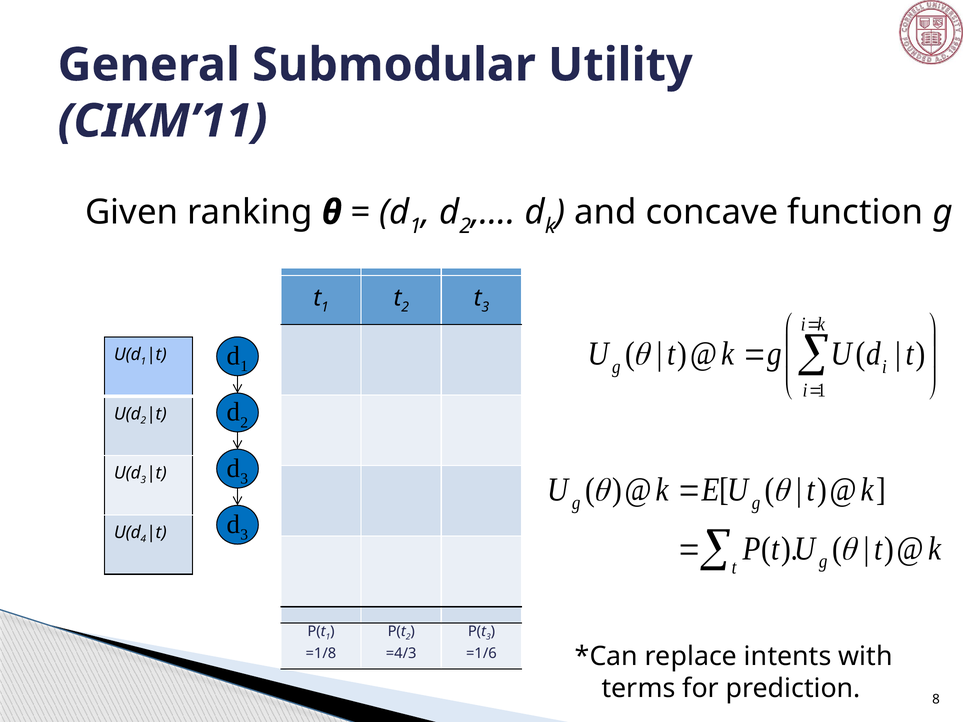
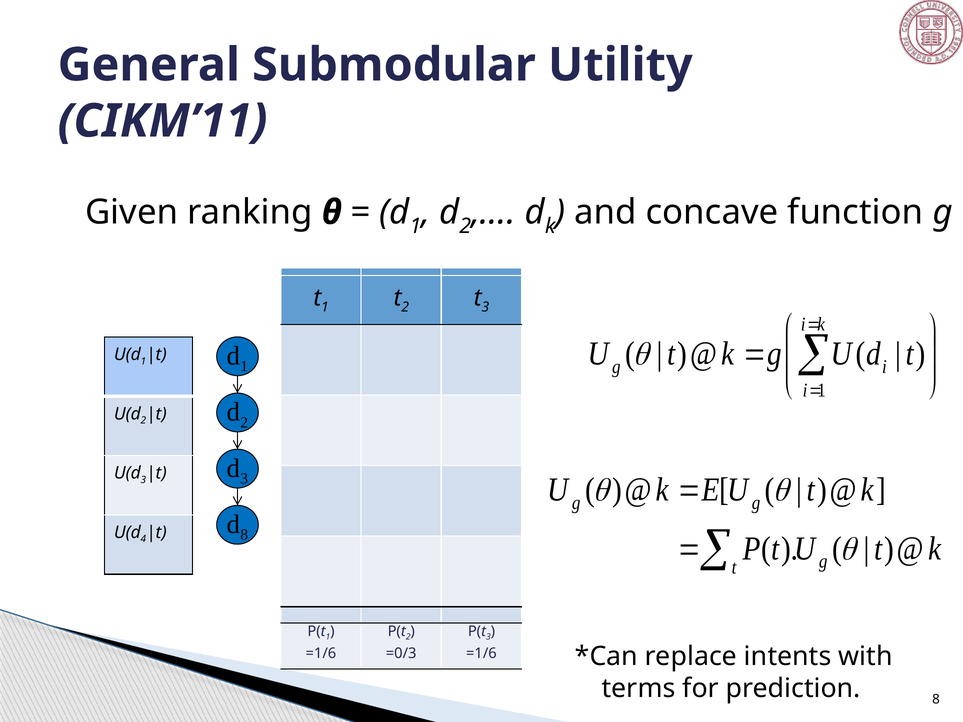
3: 3 -> 8 (244, 535)
=1/8: =1/8 -> =1/6 (321, 653)
=4/3: =4/3 -> =0/3 (401, 653)
